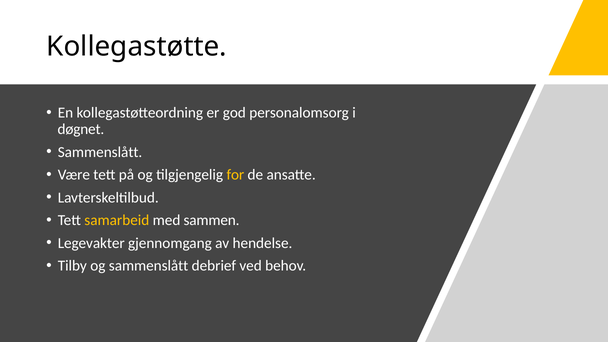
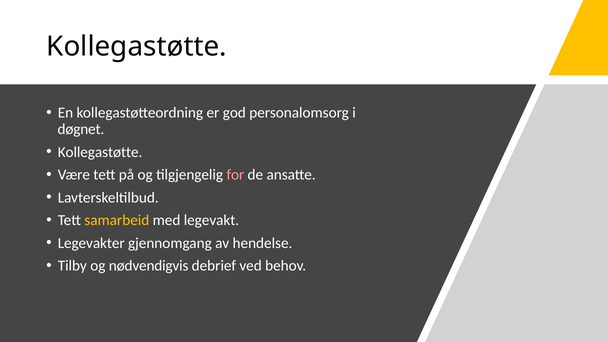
Sammenslått: Sammenslått -> Kollegastøtte (100, 152)
for colour: yellow -> pink (235, 175)
sammen: sammen -> legevakt (211, 220)
og sammenslått: sammenslått -> nødvendigvis (149, 266)
